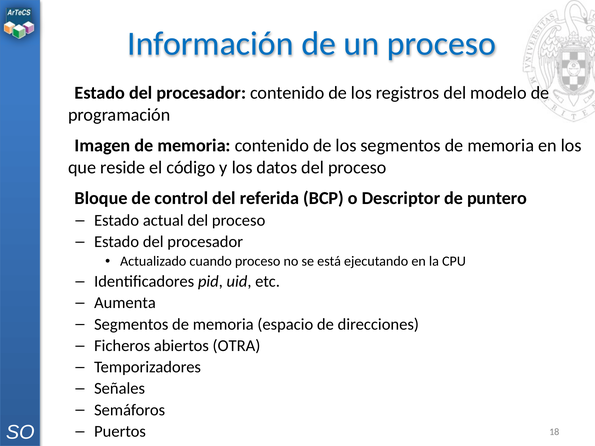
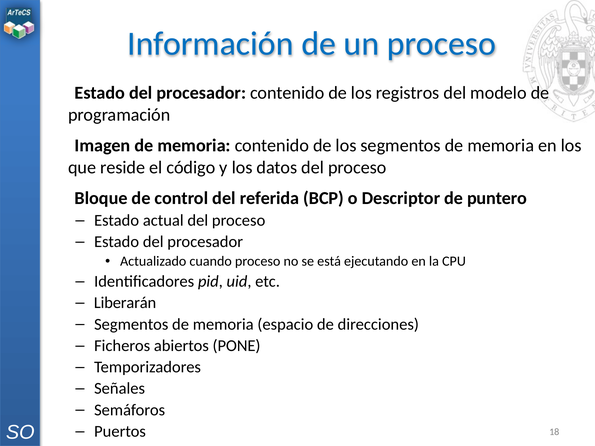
Aumenta: Aumenta -> Liberarán (125, 303)
OTRA: OTRA -> PONE (237, 346)
